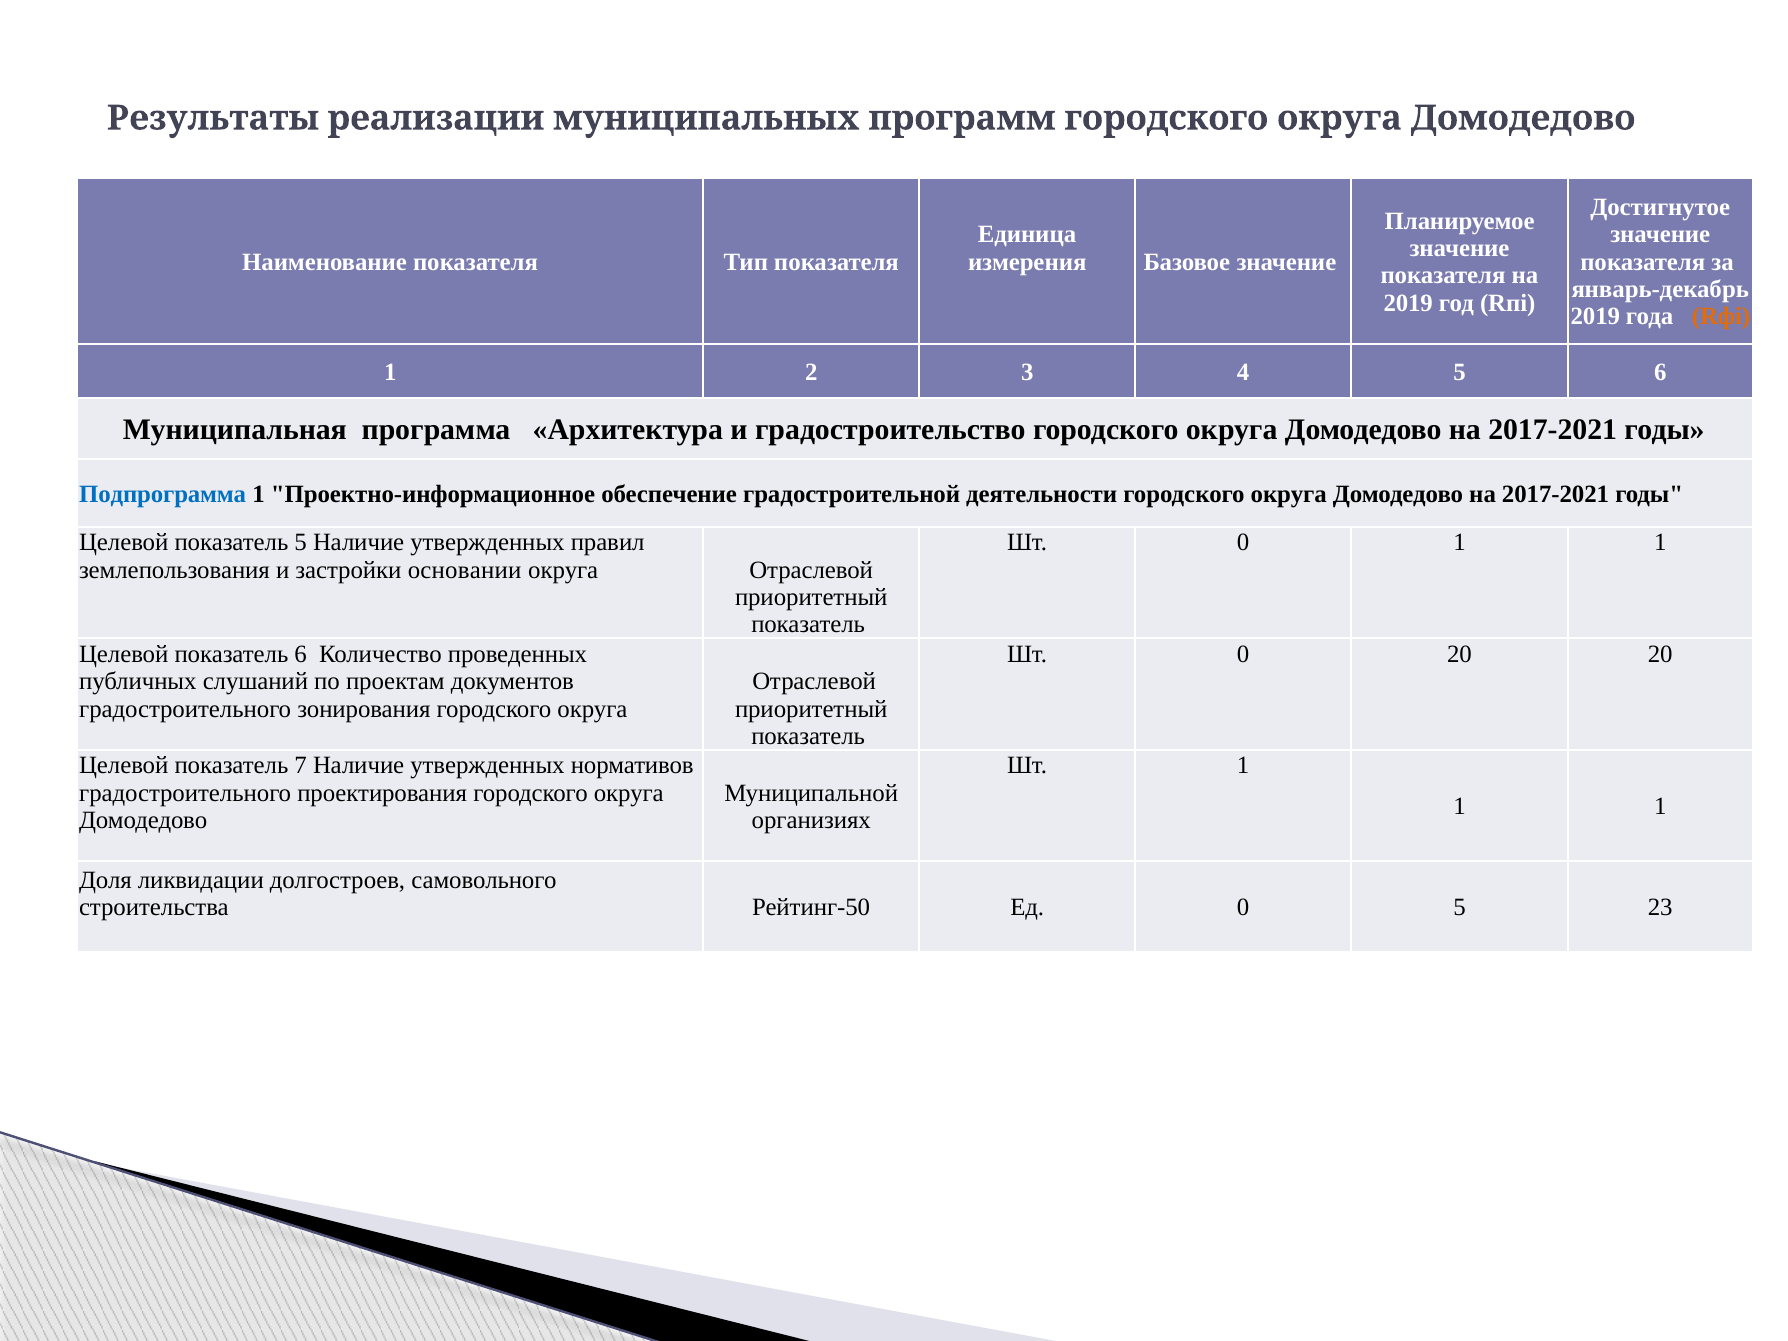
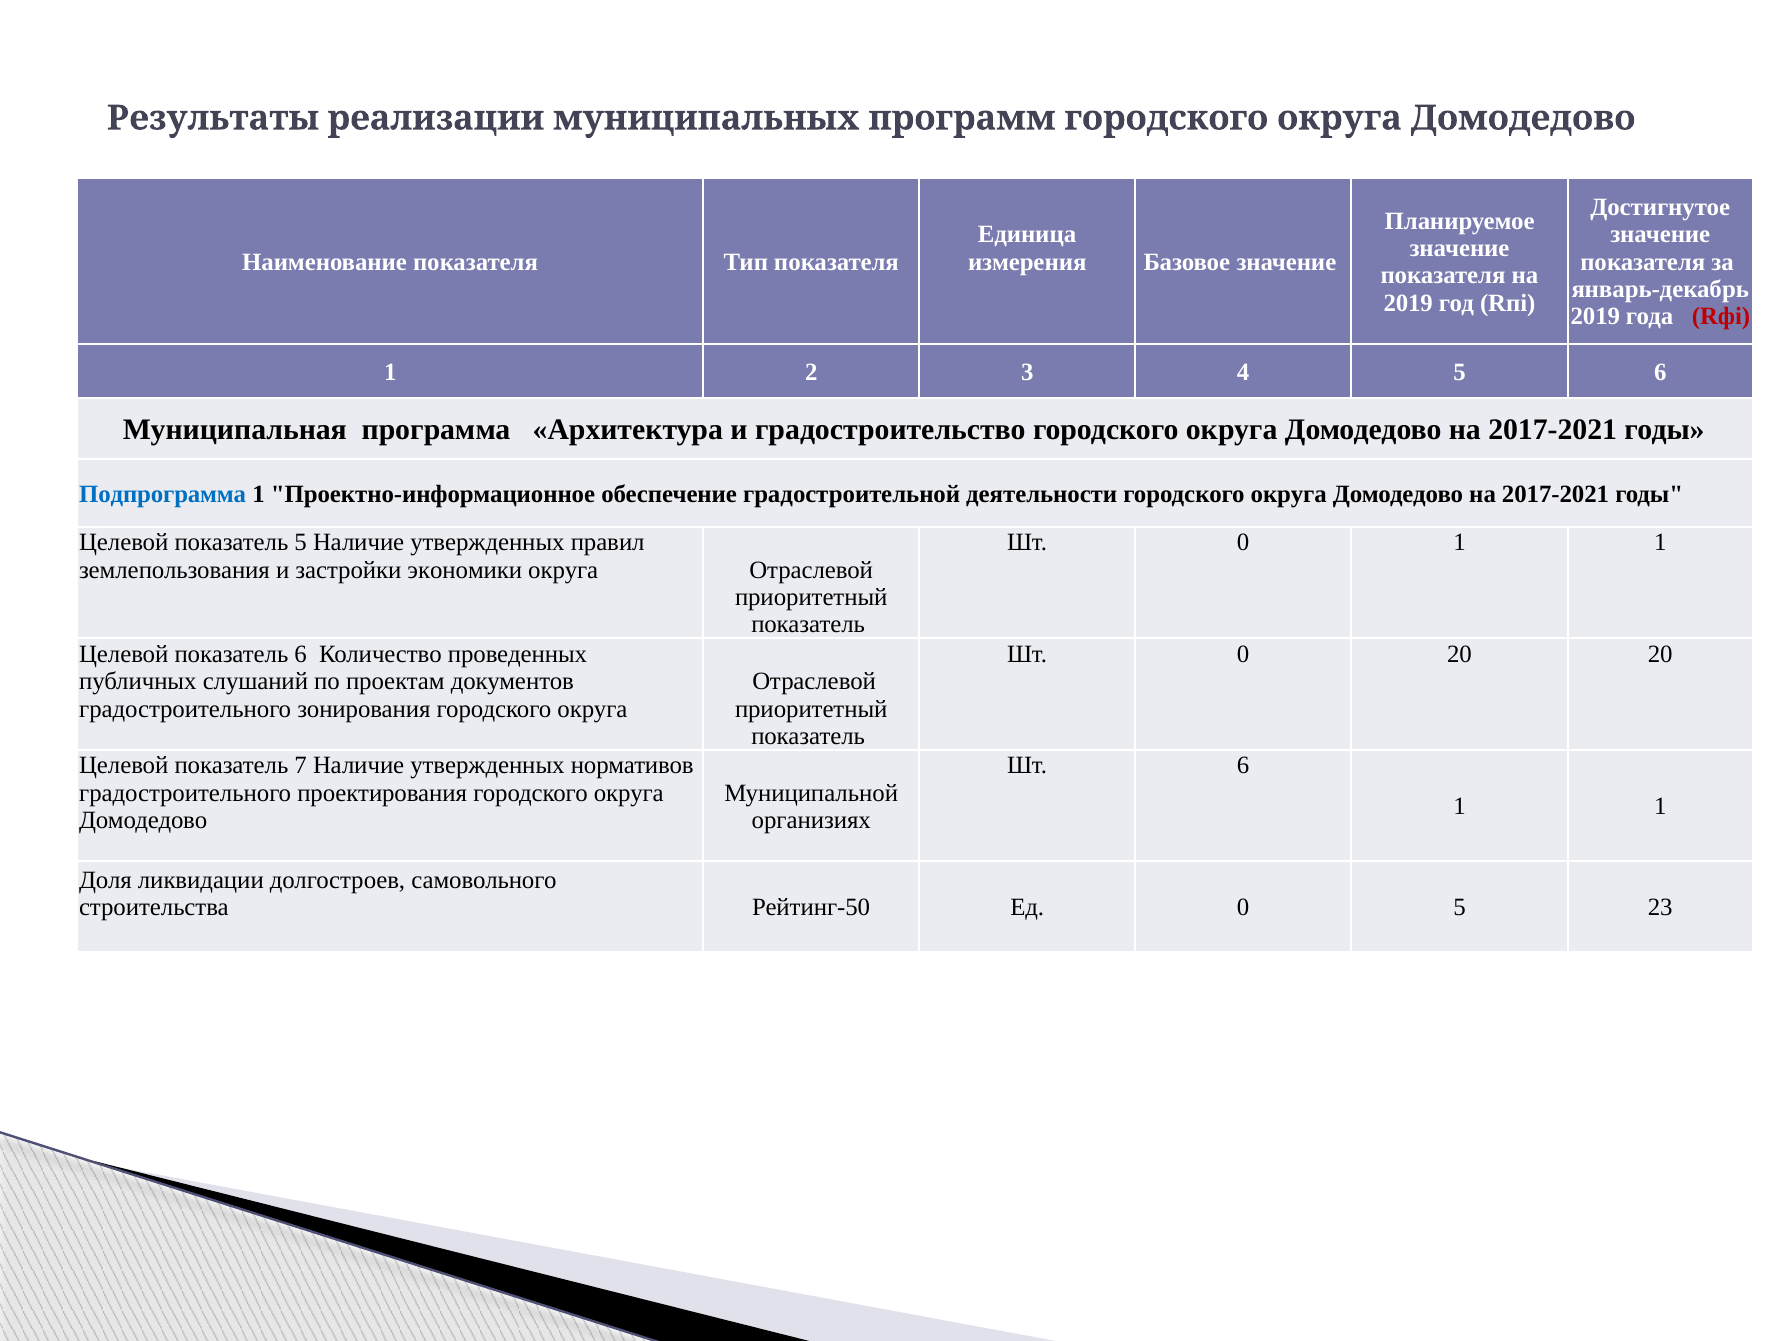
Rфi colour: orange -> red (1721, 317)
основании: основании -> экономики (465, 570)
Шт 1: 1 -> 6 (1243, 765)
